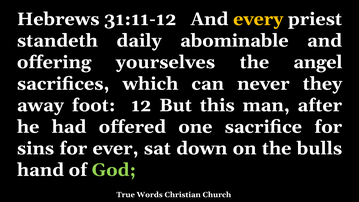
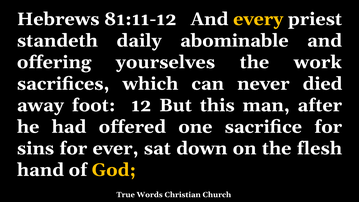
31:11-12: 31:11-12 -> 81:11-12 (140, 19)
angel: angel -> work (318, 62)
they: they -> died (322, 84)
bulls: bulls -> flesh (319, 148)
God colour: light green -> yellow (114, 170)
